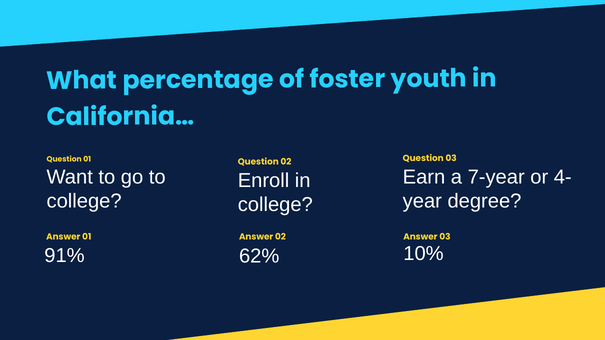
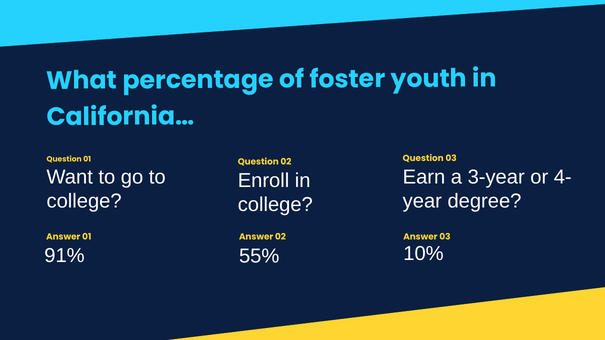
7-year: 7-year -> 3-year (496, 177)
62%: 62% -> 55% (259, 256)
